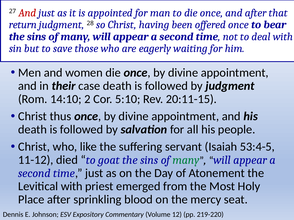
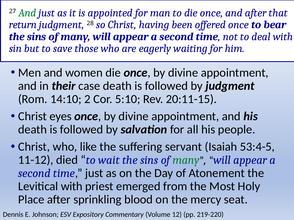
And colour: red -> green (27, 13)
thus: thus -> eyes (61, 117)
goat: goat -> wait (109, 160)
